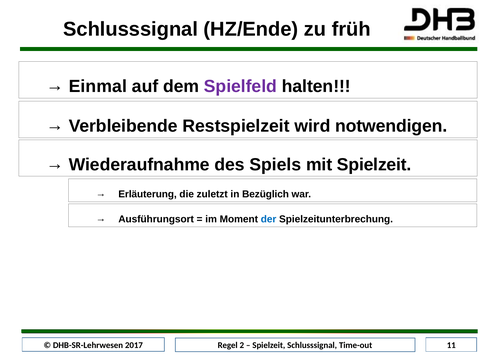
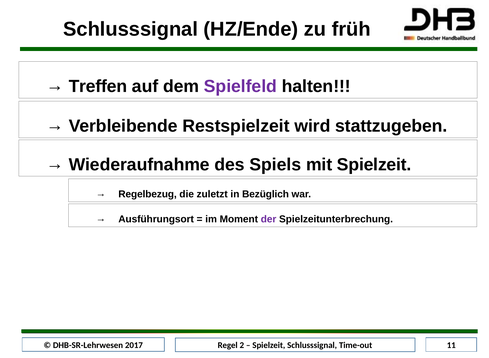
Einmal: Einmal -> Treffen (98, 86)
notwendigen: notwendigen -> stattzugeben (391, 126)
Erläuterung: Erläuterung -> Regelbezug (148, 194)
der colour: blue -> purple (269, 219)
